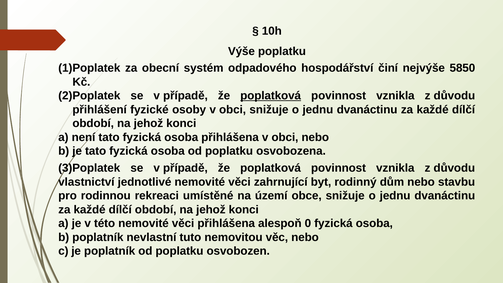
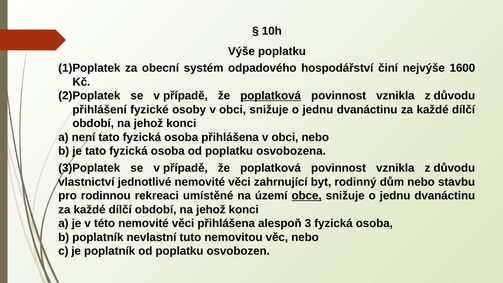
5850: 5850 -> 1600 (462, 68)
obce underline: none -> present (307, 196)
0: 0 -> 3 (308, 223)
